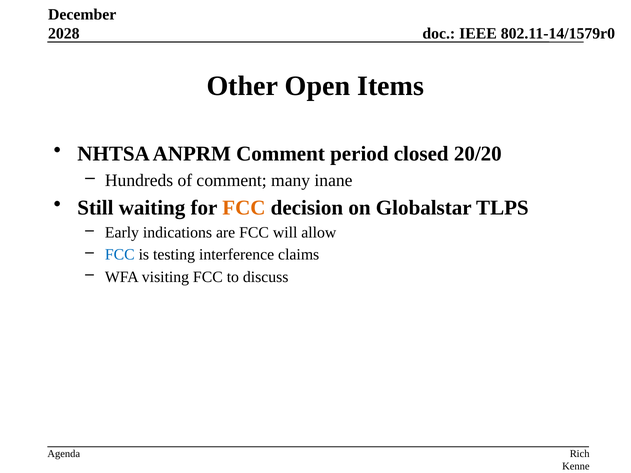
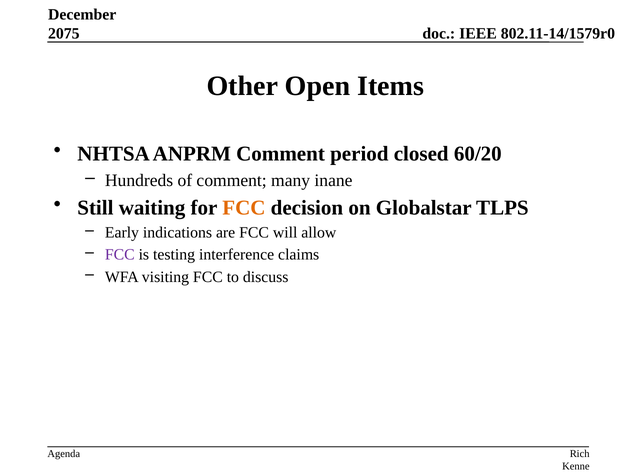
2028: 2028 -> 2075 (64, 34)
20/20: 20/20 -> 60/20 (478, 154)
FCC colour: blue -> purple (120, 255)
